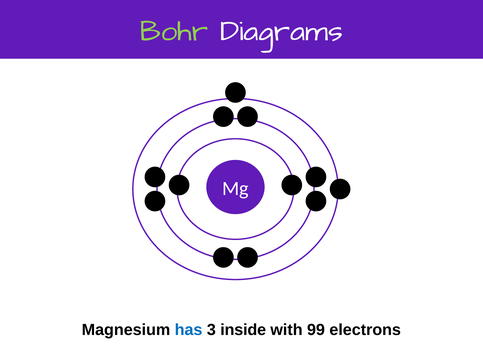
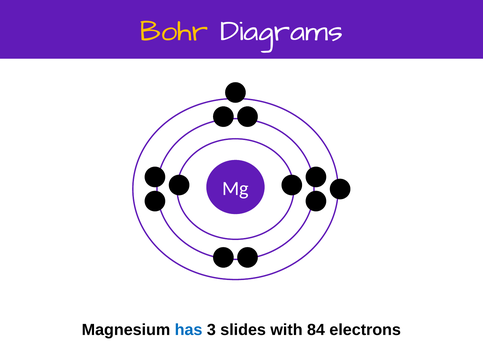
Bohr colour: light green -> yellow (174, 31)
inside: inside -> slides (243, 330)
99: 99 -> 84 (316, 330)
